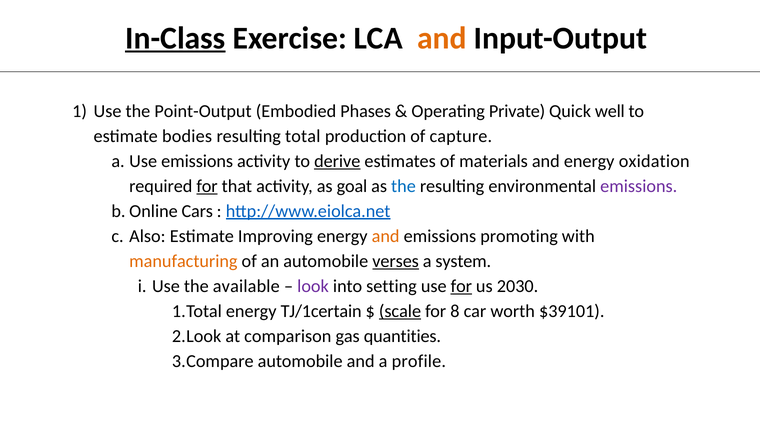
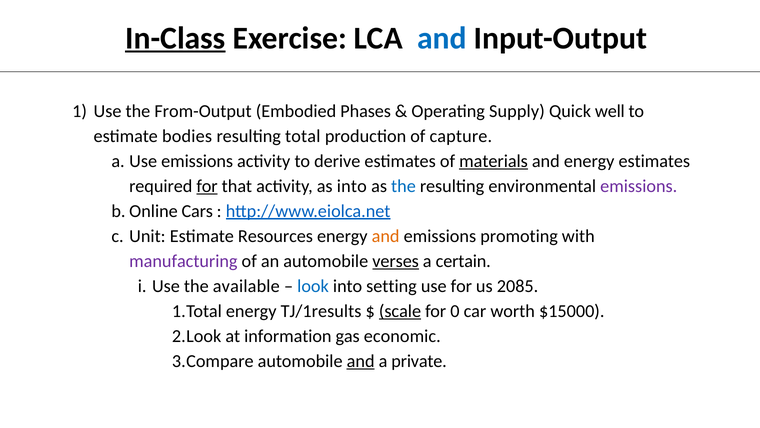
and colour: orange -> blue (442, 38)
Point-Output: Point-Output -> From-Output (203, 111)
Private: Private -> Supply (517, 111)
derive underline: present -> none (337, 161)
materials underline: none -> present (494, 161)
energy oxidation: oxidation -> estimates (654, 161)
as goal: goal -> into (352, 186)
Also: Also -> Unit (147, 236)
Improving: Improving -> Resources (275, 236)
manufacturing colour: orange -> purple (183, 261)
system: system -> certain (463, 261)
look colour: purple -> blue (313, 286)
for underline: present -> none (461, 286)
2030: 2030 -> 2085 (518, 286)
TJ/1certain: TJ/1certain -> TJ/1results (321, 311)
8: 8 -> 0 (455, 311)
$39101: $39101 -> $15000 (572, 311)
comparison: comparison -> information (288, 336)
quantities: quantities -> economic (402, 336)
and underline: none -> present (361, 361)
profile: profile -> private (419, 361)
